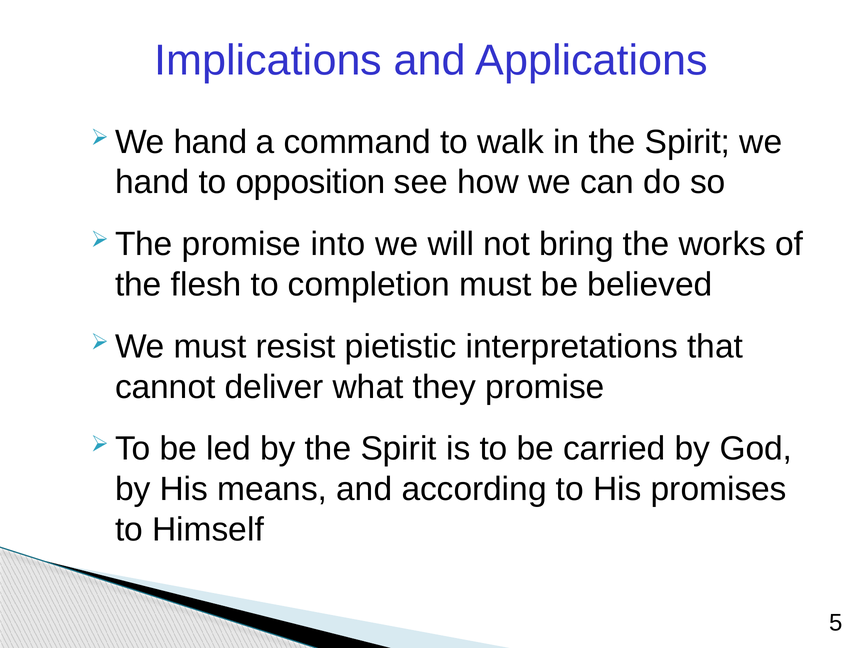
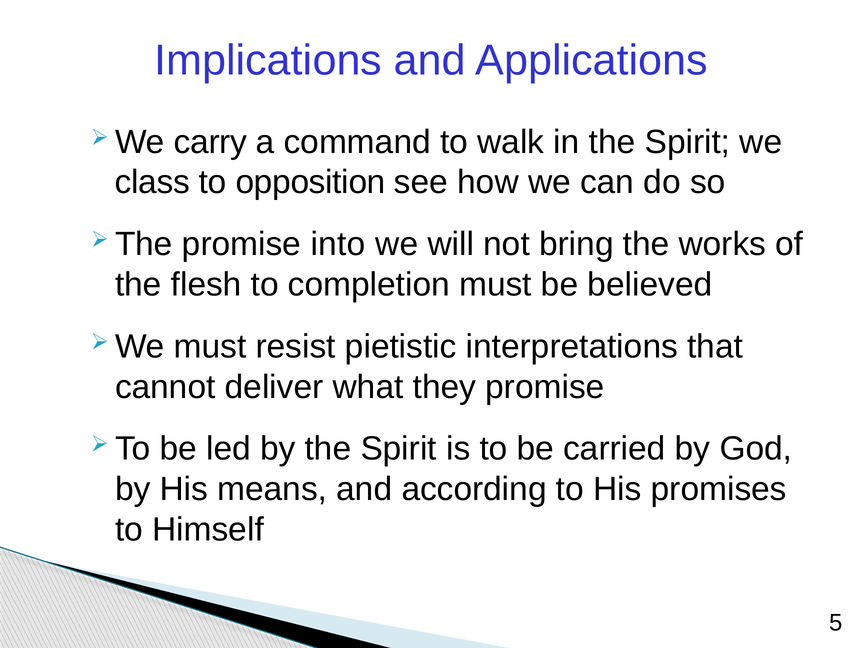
hand: hand -> carry (210, 142)
hand: hand -> class (152, 182)
